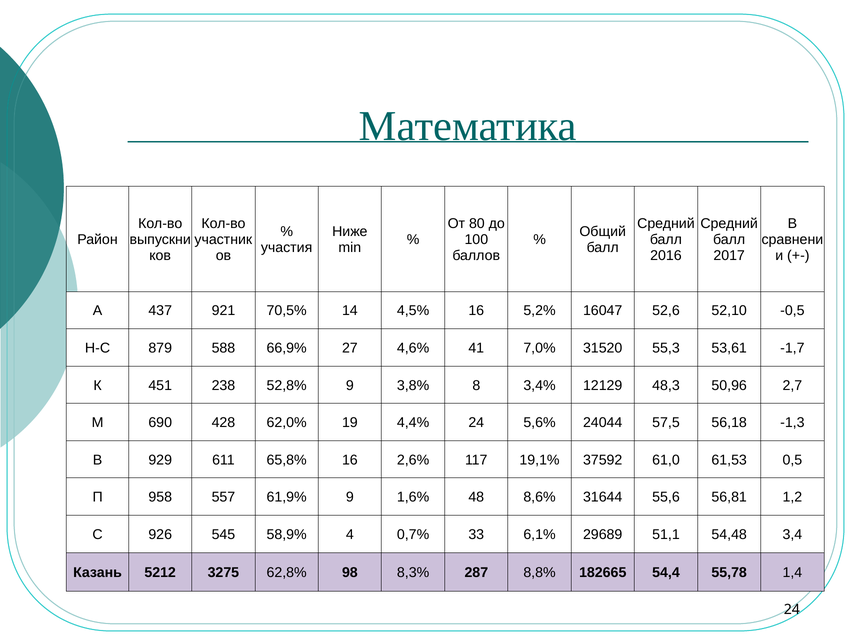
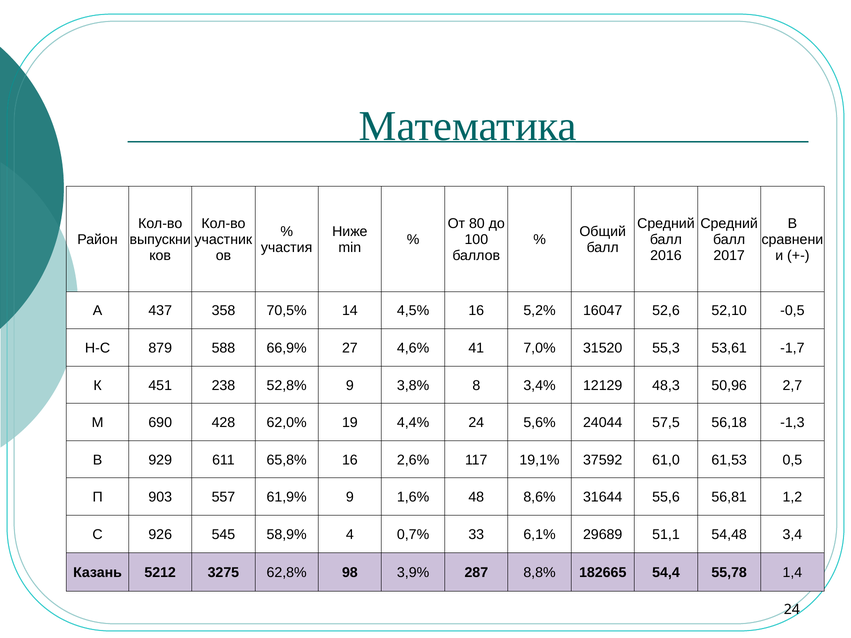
921: 921 -> 358 (223, 311)
958: 958 -> 903 (160, 497)
8,3%: 8,3% -> 3,9% (413, 573)
